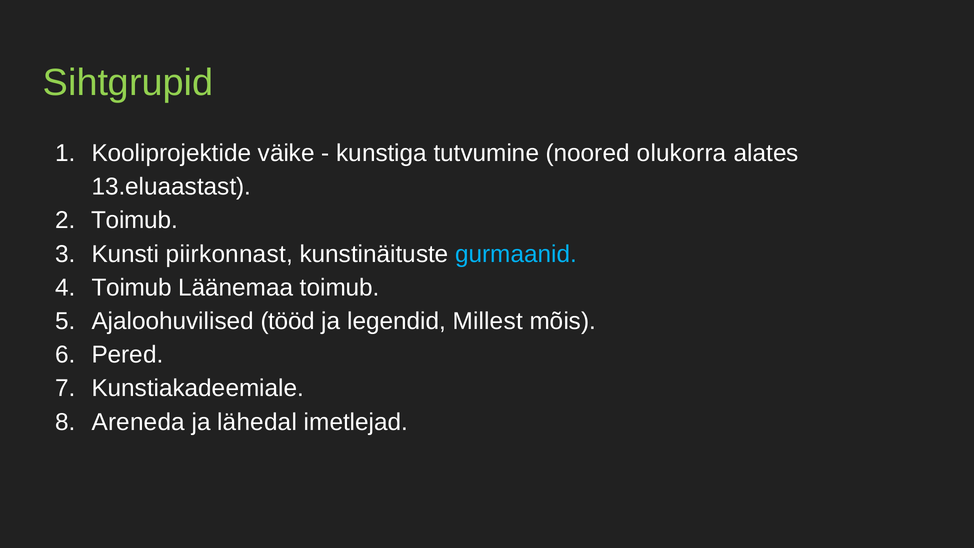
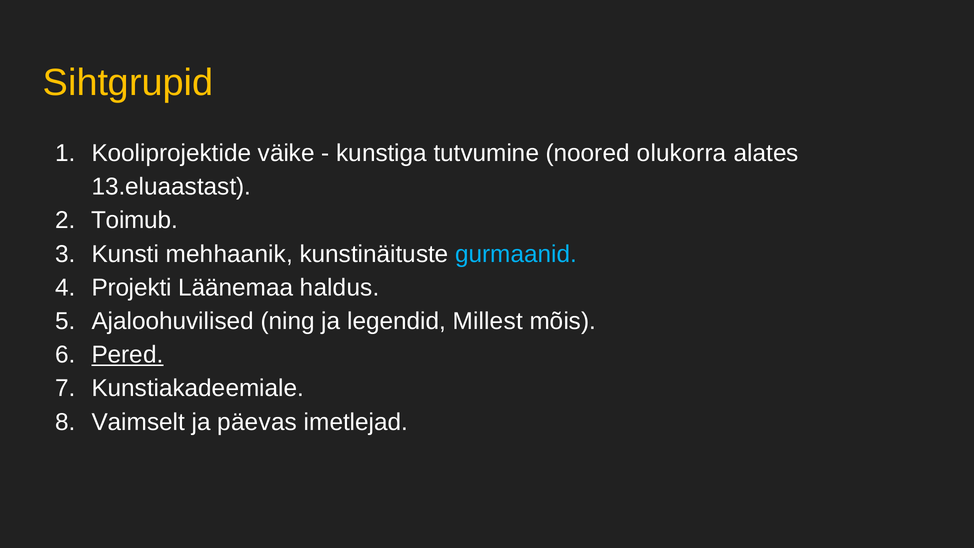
Sihtgrupid colour: light green -> yellow (128, 83)
piirkonnast: piirkonnast -> mehhaanik (229, 254)
Toimub: Toimub -> Projekti (132, 288)
Läänemaa toimub: toimub -> haldus (340, 288)
tööd: tööd -> ning (288, 321)
Pered underline: none -> present (127, 355)
Areneda: Areneda -> Vaimselt (138, 422)
lähedal: lähedal -> päevas (257, 422)
